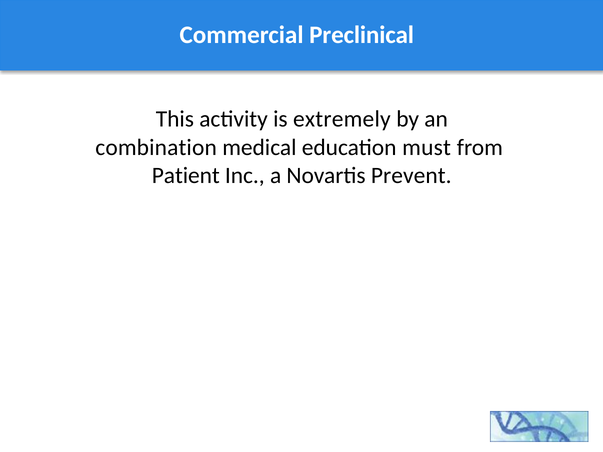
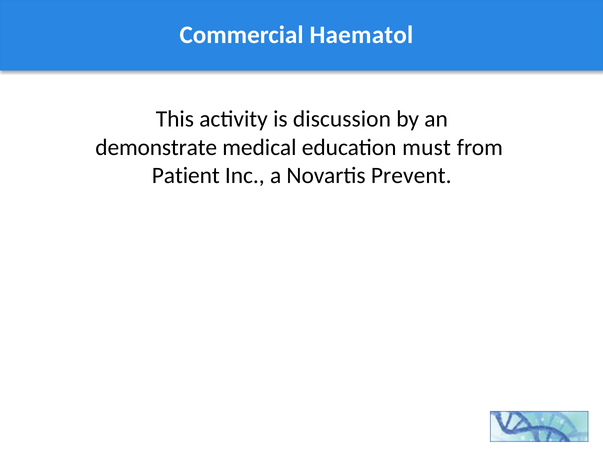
Preclinical: Preclinical -> Haematol (361, 35)
extremely: extremely -> discussion (342, 119)
combination: combination -> demonstrate (156, 147)
